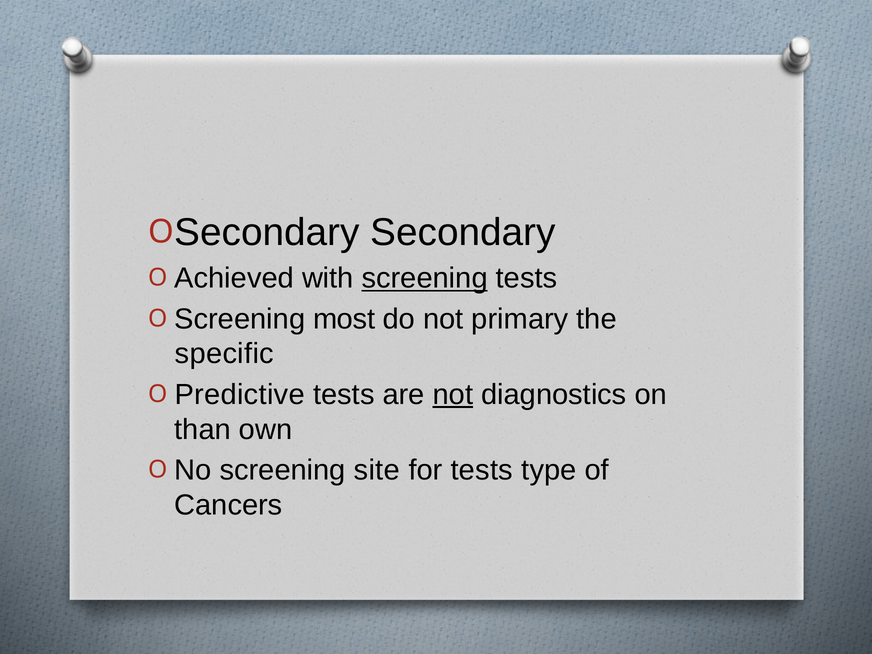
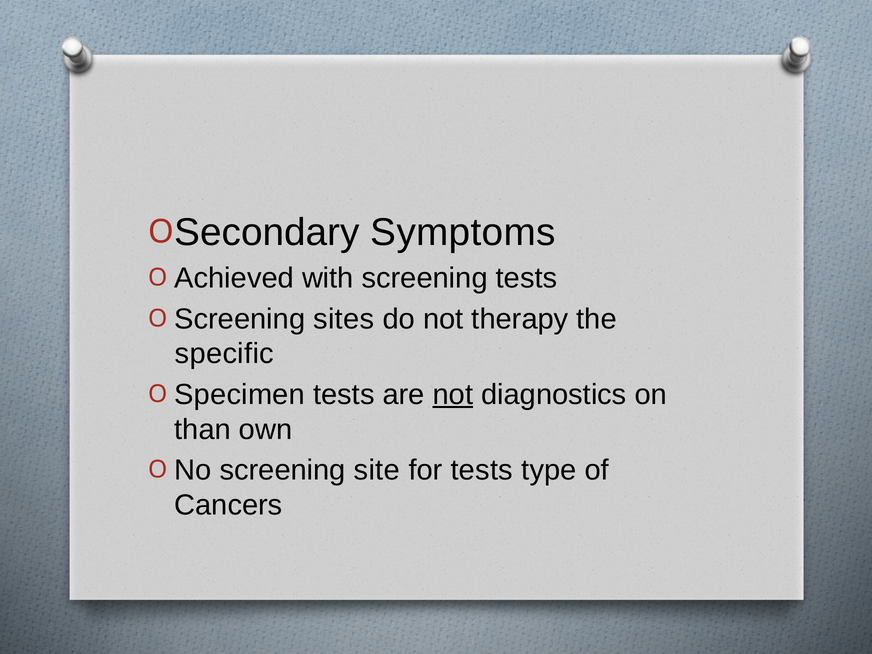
Secondary Secondary: Secondary -> Symptoms (463, 232)
screening underline: present -> none (425, 278)
most: most -> sites (344, 319)
primary: primary -> therapy (520, 319)
Predictive: Predictive -> Specimen (240, 395)
